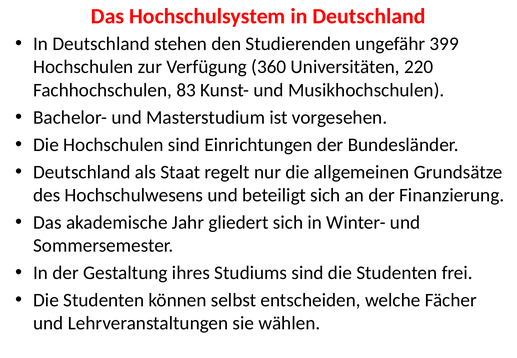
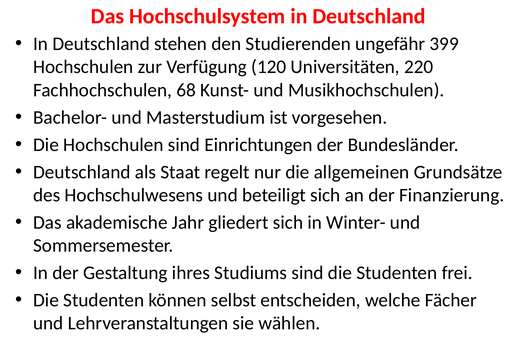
360: 360 -> 120 (269, 67)
83: 83 -> 68 (186, 90)
